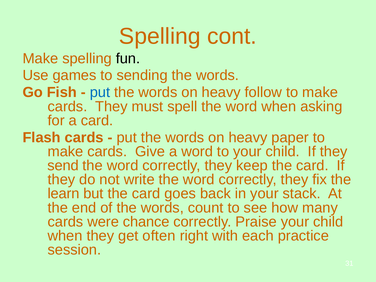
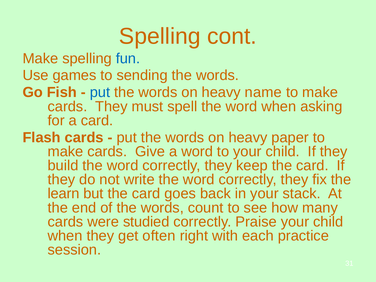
fun colour: black -> blue (128, 58)
follow: follow -> name (263, 92)
send: send -> build (63, 166)
chance: chance -> studied (146, 222)
